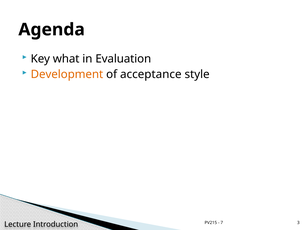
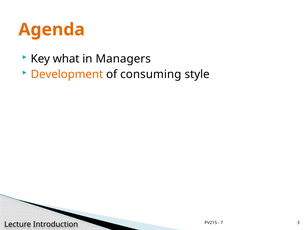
Agenda colour: black -> orange (52, 30)
Evaluation: Evaluation -> Managers (123, 59)
acceptance: acceptance -> consuming (151, 74)
